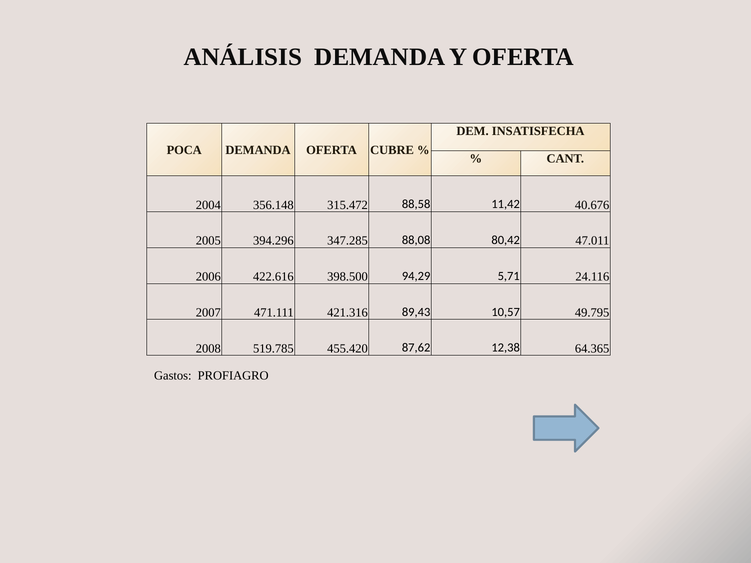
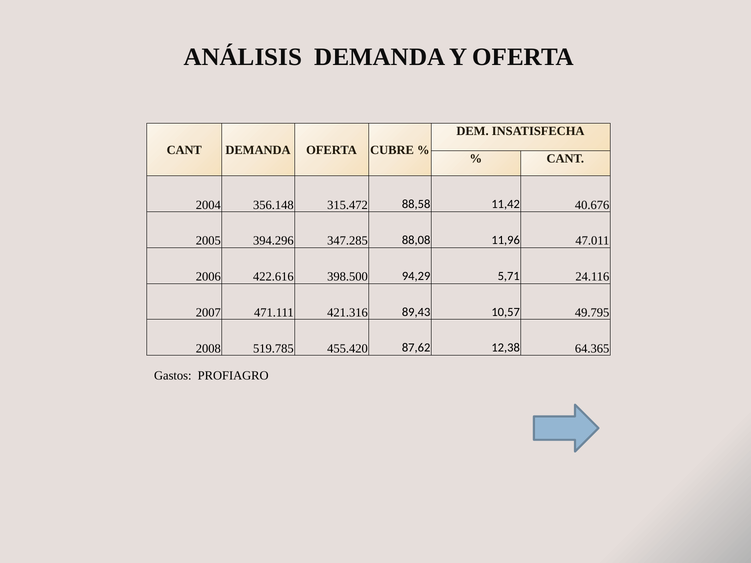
POCA: POCA -> CANT (184, 150)
80,42: 80,42 -> 11,96 (506, 240)
